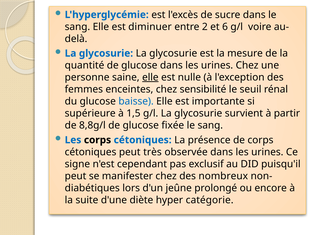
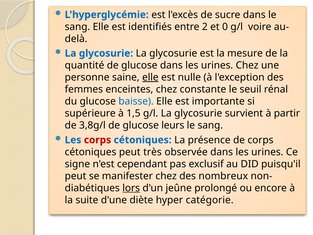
diminuer: diminuer -> identifiés (150, 27)
6: 6 -> 0 (225, 27)
sensibilité: sensibilité -> constante (203, 89)
8,8g/l: 8,8g/l -> 3,8g/l (92, 125)
fixée: fixée -> leurs (173, 125)
corps colour: black -> red (98, 140)
lors underline: none -> present (131, 188)
